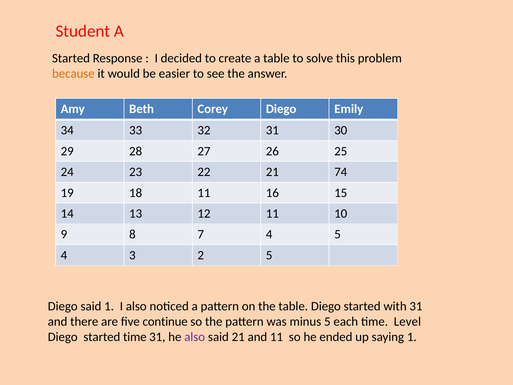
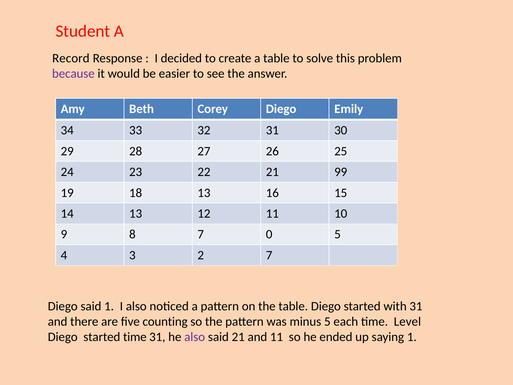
Started: Started -> Record (71, 58)
because colour: orange -> purple (73, 74)
74: 74 -> 99 (341, 172)
18 11: 11 -> 13 (204, 193)
7 4: 4 -> 0 (269, 234)
2 5: 5 -> 7 (269, 255)
continue: continue -> counting (165, 321)
